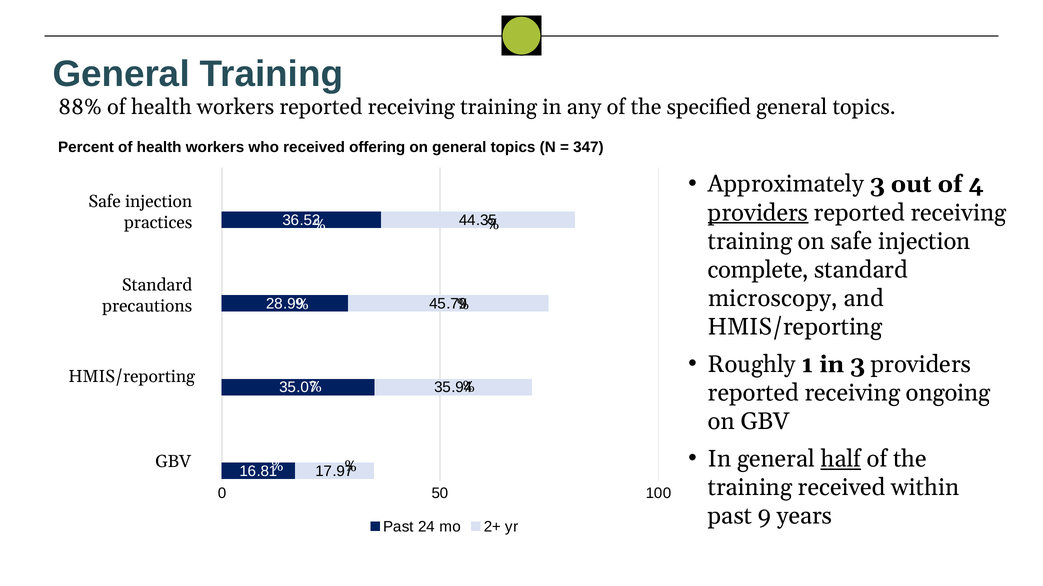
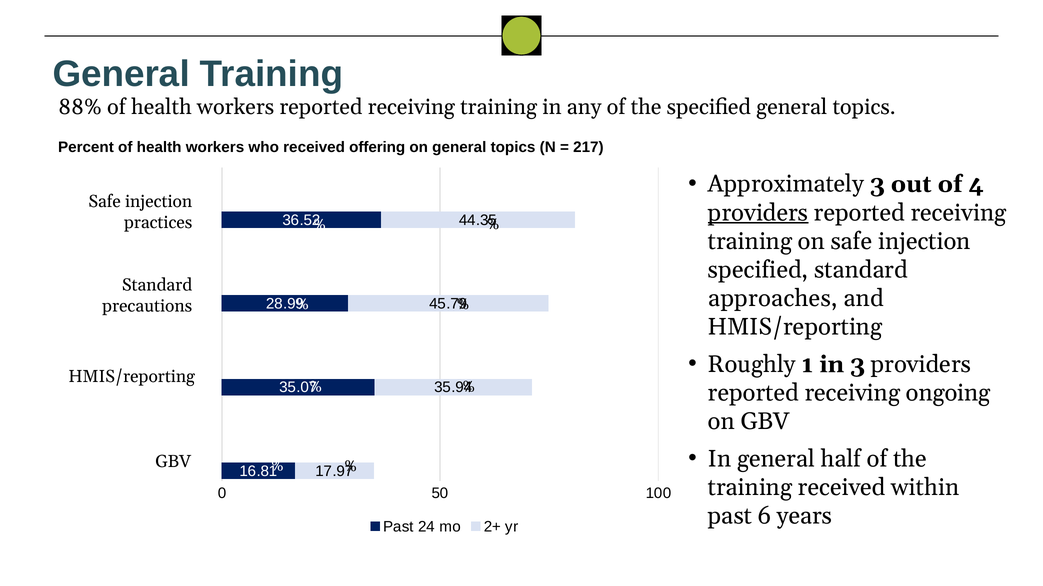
347: 347 -> 217 (588, 148)
complete: complete -> specified (758, 270)
microscopy: microscopy -> approaches (773, 299)
half underline: present -> none (841, 459)
9: 9 -> 6 (765, 517)
